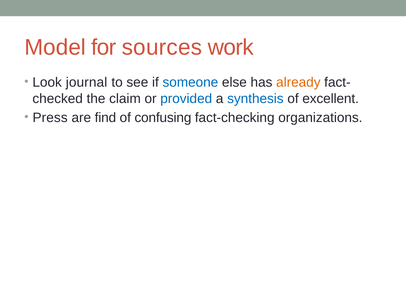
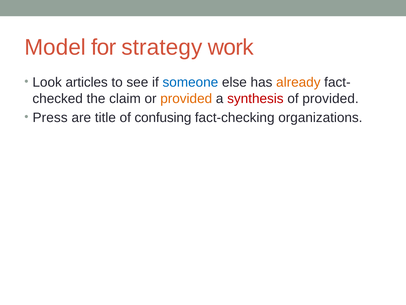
sources: sources -> strategy (162, 47)
journal: journal -> articles (87, 82)
provided colour: blue -> orange (186, 98)
synthesis colour: blue -> red (255, 98)
of excellent: excellent -> provided (331, 98)
find: find -> title (105, 117)
